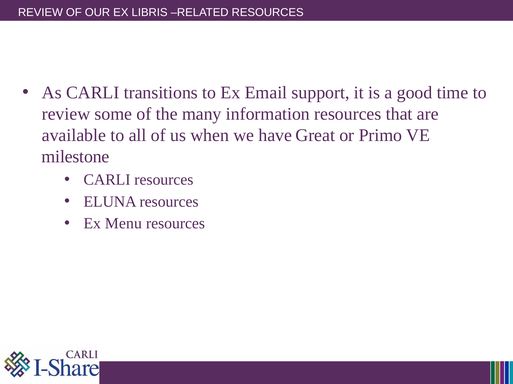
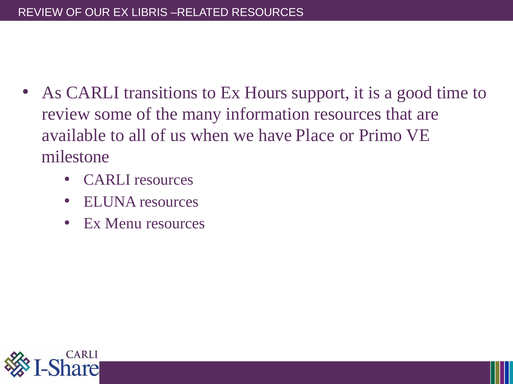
Email: Email -> Hours (266, 93)
Great: Great -> Place (315, 136)
